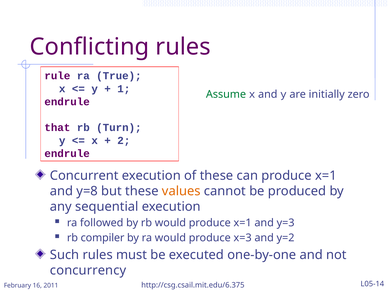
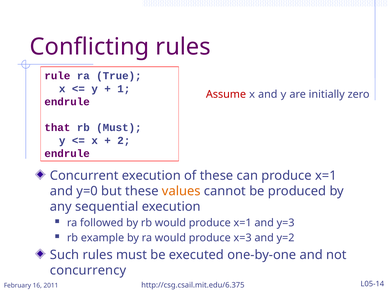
Assume colour: green -> red (226, 94)
rb Turn: Turn -> Must (119, 128)
y=8: y=8 -> y=0 (87, 191)
compiler: compiler -> example (102, 238)
